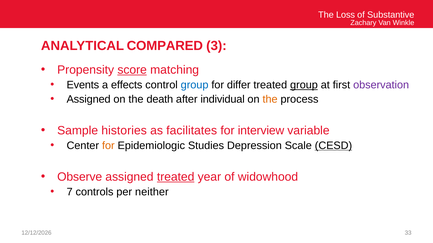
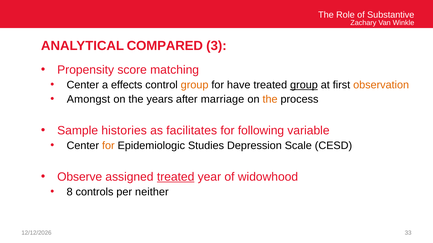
Loss: Loss -> Role (345, 15)
score underline: present -> none (132, 70)
Events: Events -> Center (83, 85)
group colour: blue -> orange (195, 85)
differ: differ -> have (239, 85)
observation colour: purple -> orange (381, 85)
Assigned: Assigned -> Amongst (88, 99)
death: death -> years (160, 99)
individual: individual -> marriage (222, 99)
interview: interview -> following (261, 131)
CESD underline: present -> none (333, 146)
7: 7 -> 8 (70, 192)
